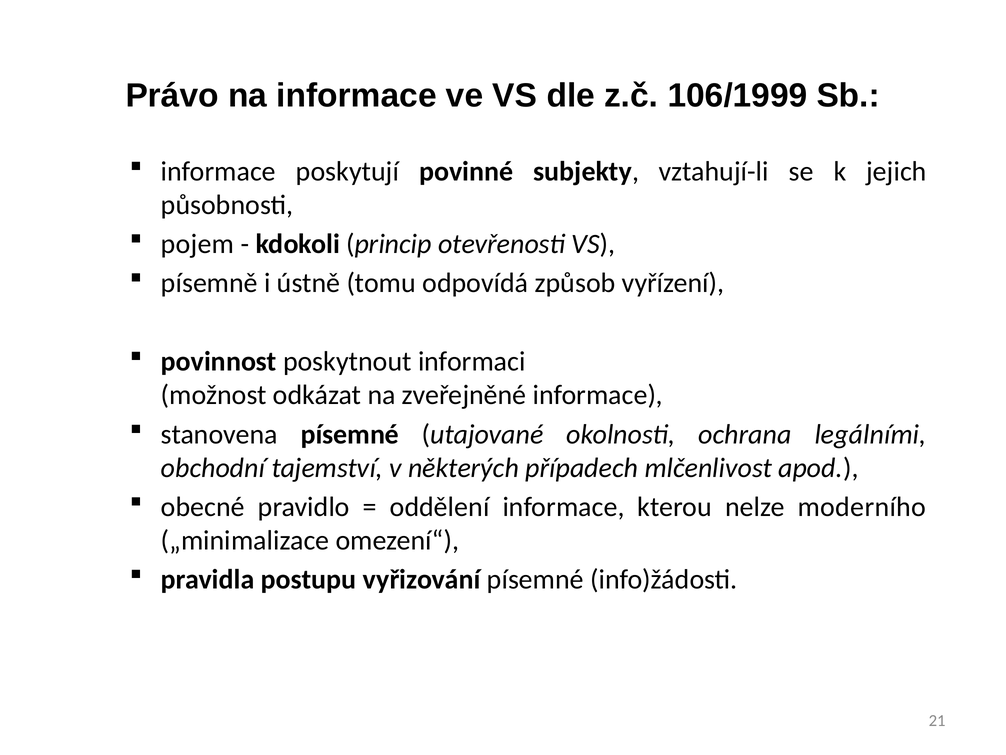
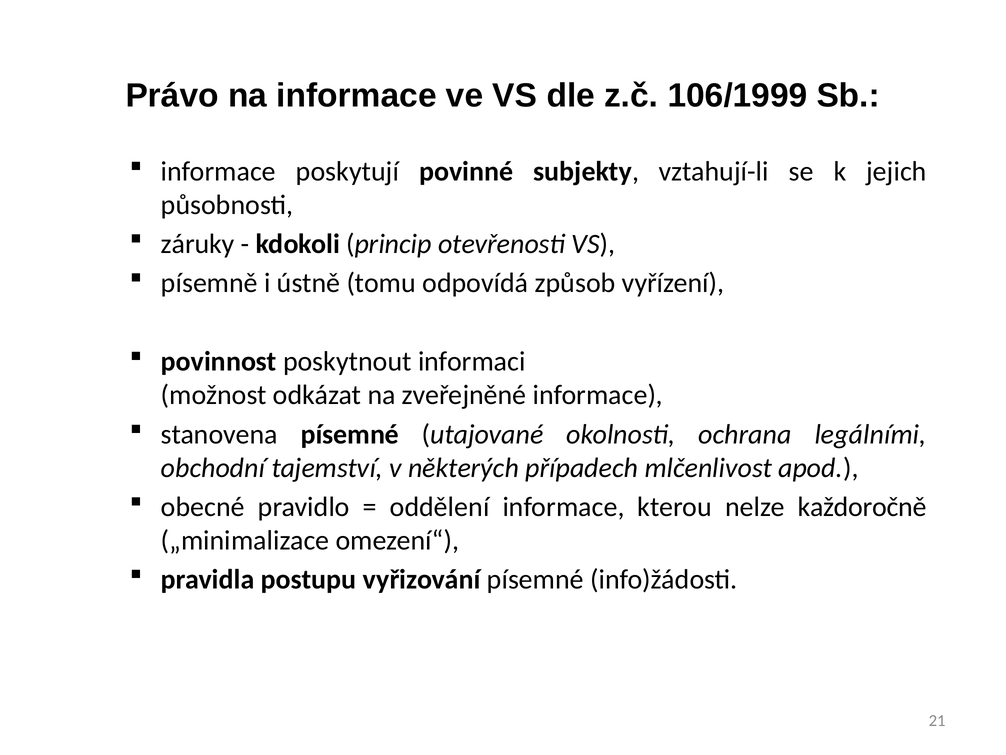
pojem: pojem -> záruky (198, 244)
moderního: moderního -> každoročně (862, 507)
